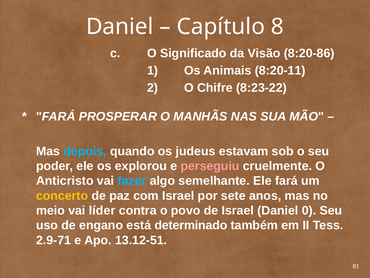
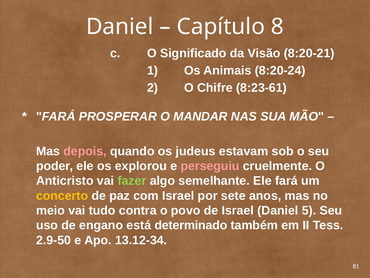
8:20-86: 8:20-86 -> 8:20-21 (309, 53)
8:20-11: 8:20-11 -> 8:20-24 (280, 70)
8:23-22: 8:23-22 -> 8:23-61 (261, 88)
MANHÃS: MANHÃS -> MANDAR (200, 116)
depois colour: light blue -> pink (85, 151)
fazer colour: light blue -> light green (132, 181)
líder: líder -> tudo (102, 210)
0: 0 -> 5 (309, 210)
2.9-71: 2.9-71 -> 2.9-50 (54, 240)
13.12-51: 13.12-51 -> 13.12-34 (141, 240)
